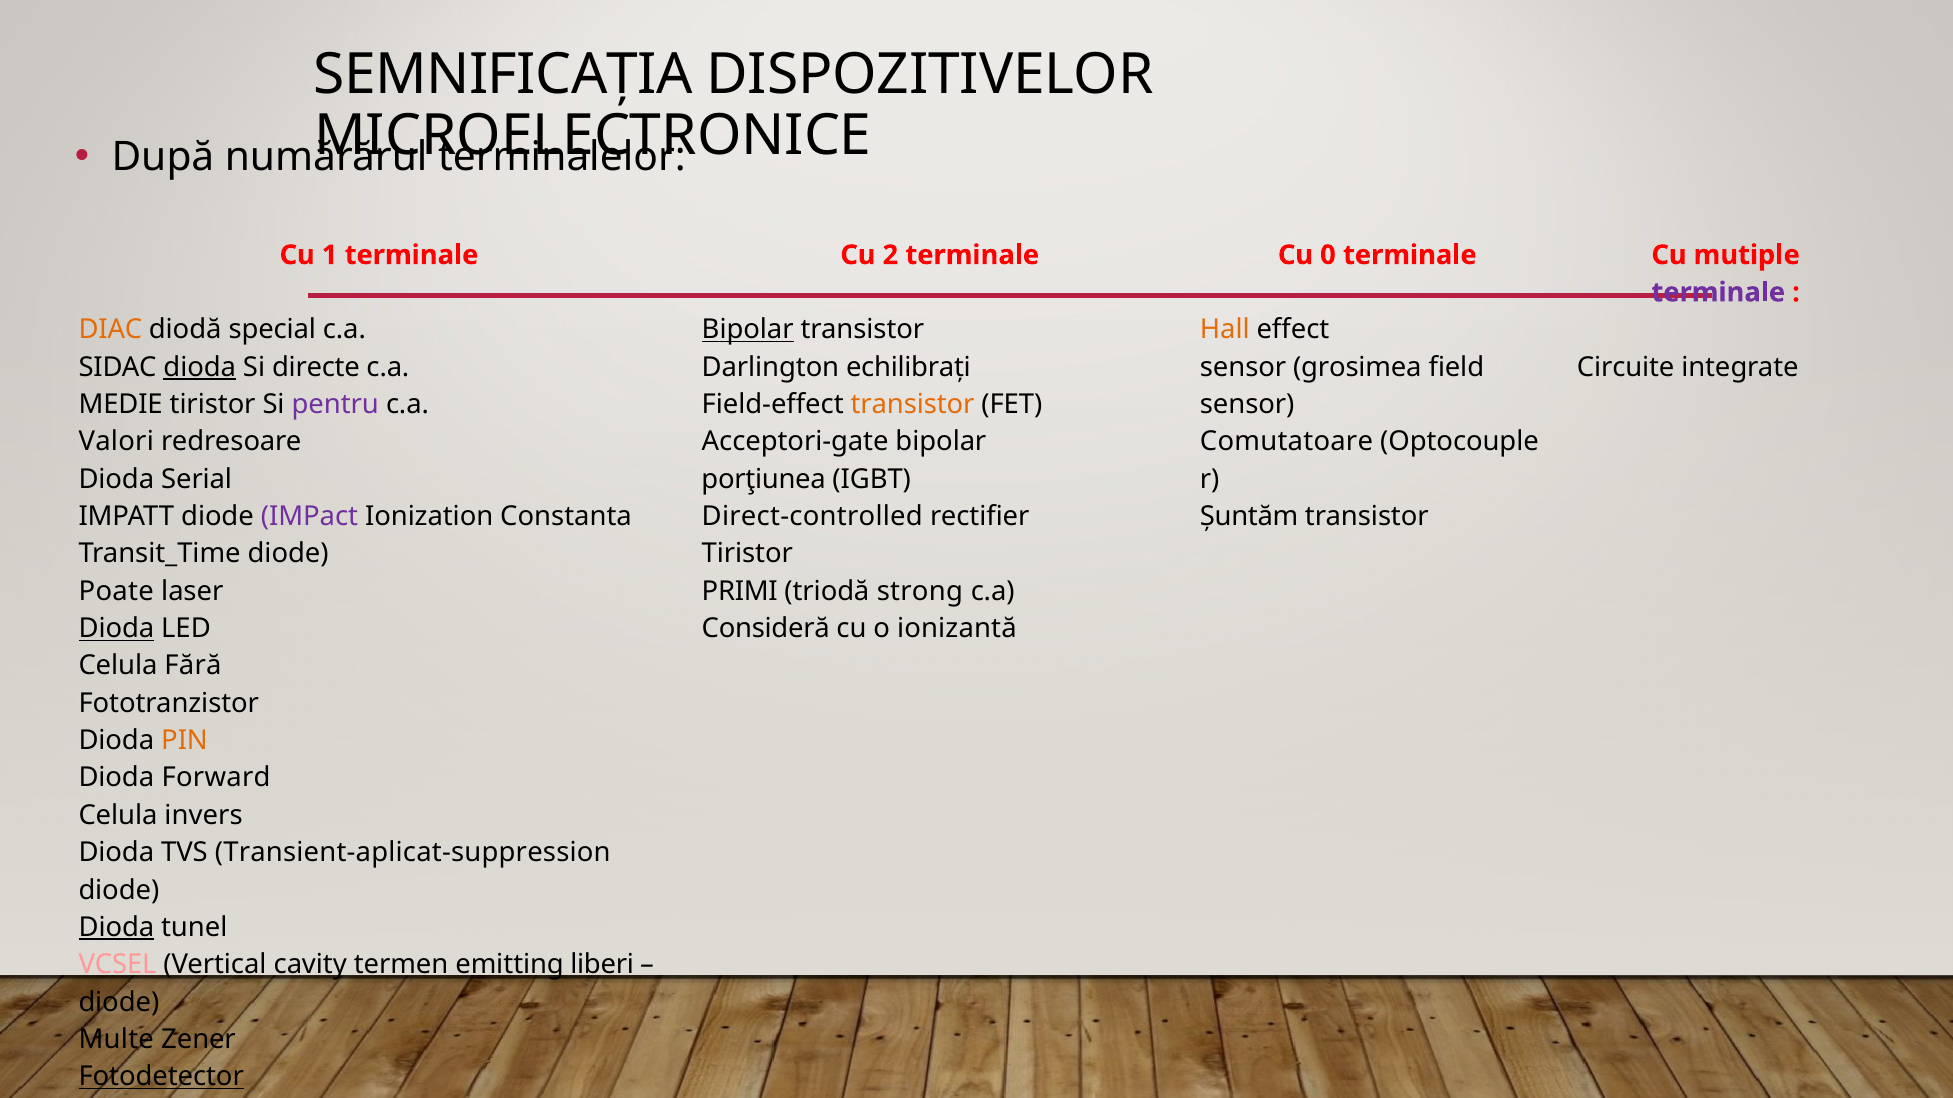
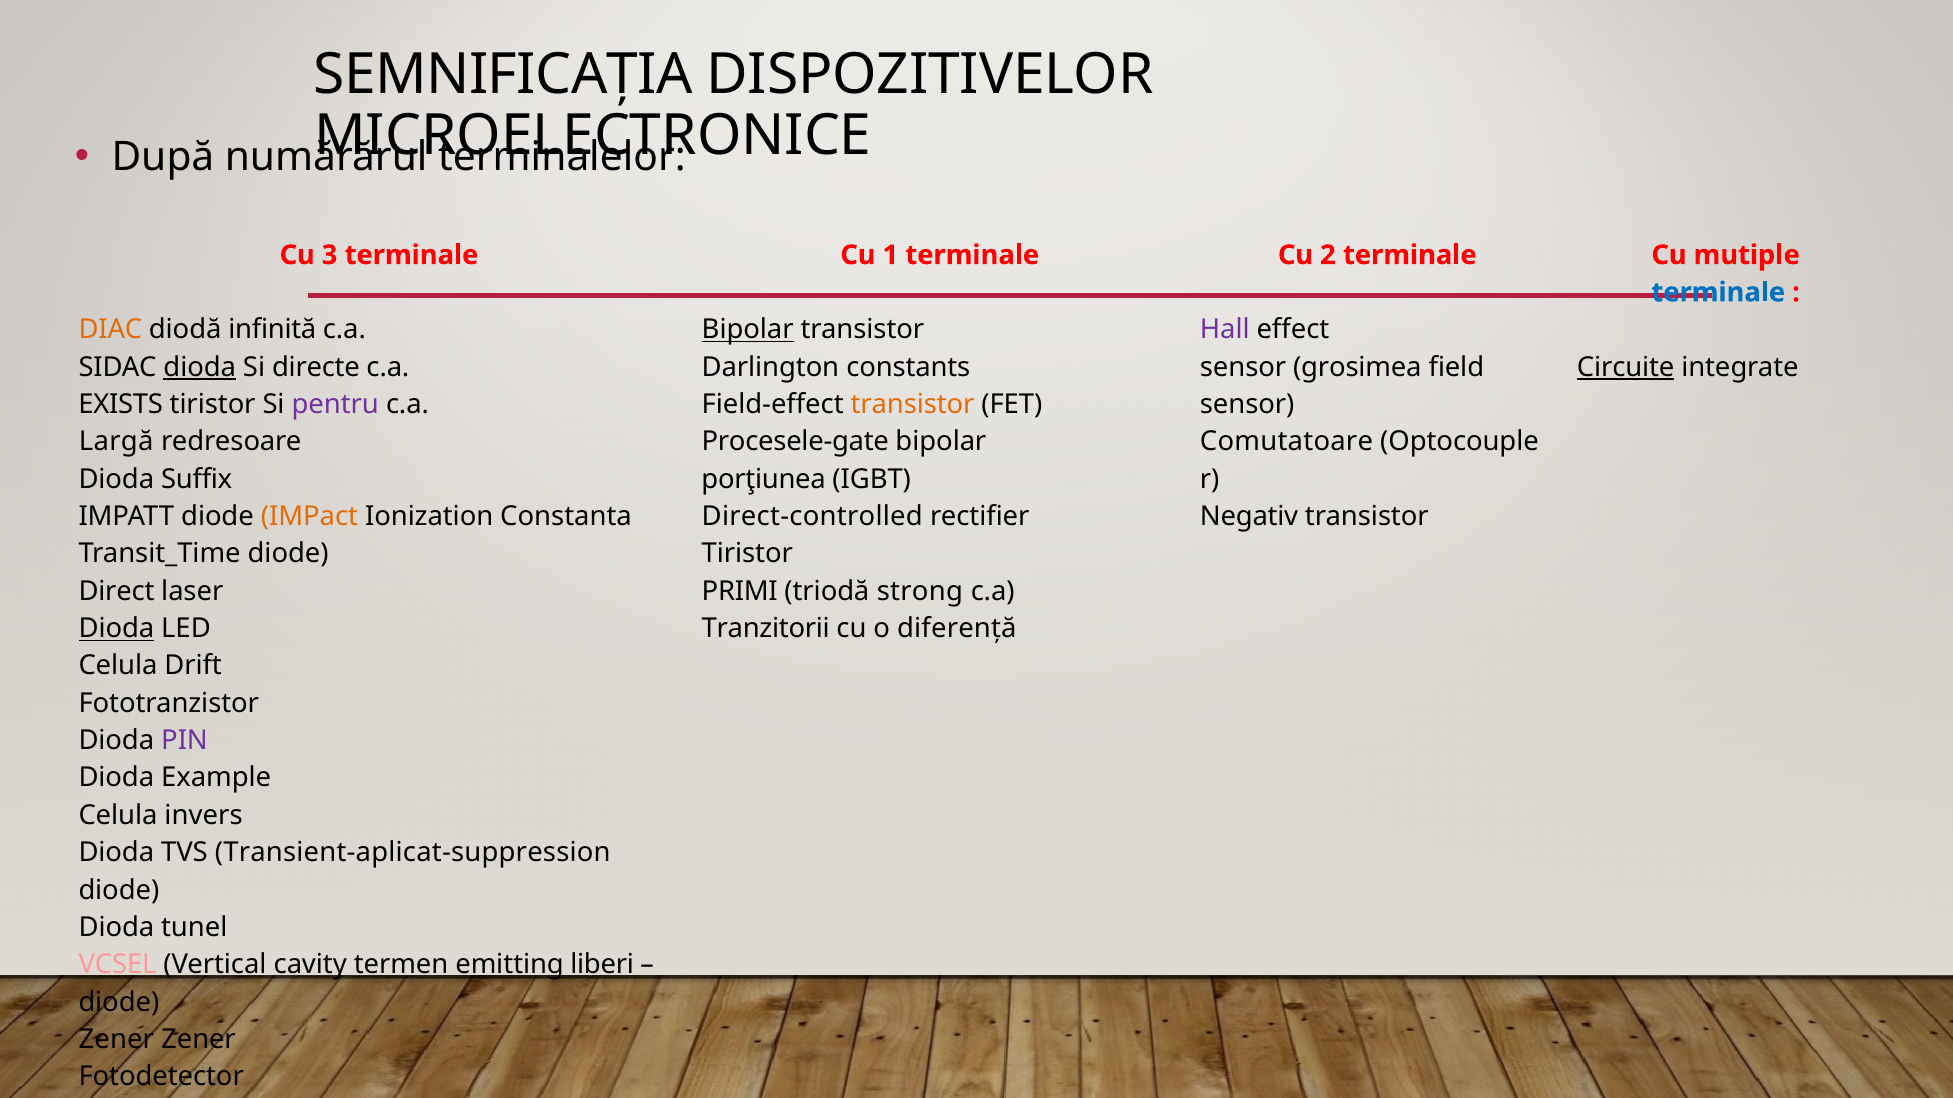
1: 1 -> 3 (330, 255)
2: 2 -> 1 (890, 255)
0: 0 -> 2 (1328, 255)
terminale colour: purple -> blue (1718, 293)
special: special -> infinită (272, 330)
Hall colour: orange -> purple (1225, 330)
echilibrați: echilibrați -> constants (908, 367)
Circuite underline: none -> present (1626, 367)
MEDIE: MEDIE -> EXISTS (121, 405)
Valori: Valori -> Largă (116, 442)
Acceptori-gate: Acceptori-gate -> Procesele-gate (795, 442)
Serial: Serial -> Suffix (197, 479)
IMPact colour: purple -> orange (310, 517)
Șuntăm: Șuntăm -> Negativ (1249, 517)
Poate: Poate -> Direct (116, 591)
Consideră: Consideră -> Tranzitorii (766, 629)
ionizantă: ionizantă -> diferență (957, 629)
Fără: Fără -> Drift (193, 666)
PIN colour: orange -> purple (185, 741)
Forward: Forward -> Example (216, 778)
Dioda underline: present -> none (116, 928)
Multe: Multe -> Zener (116, 1040)
Fotodetector underline: present -> none (161, 1077)
